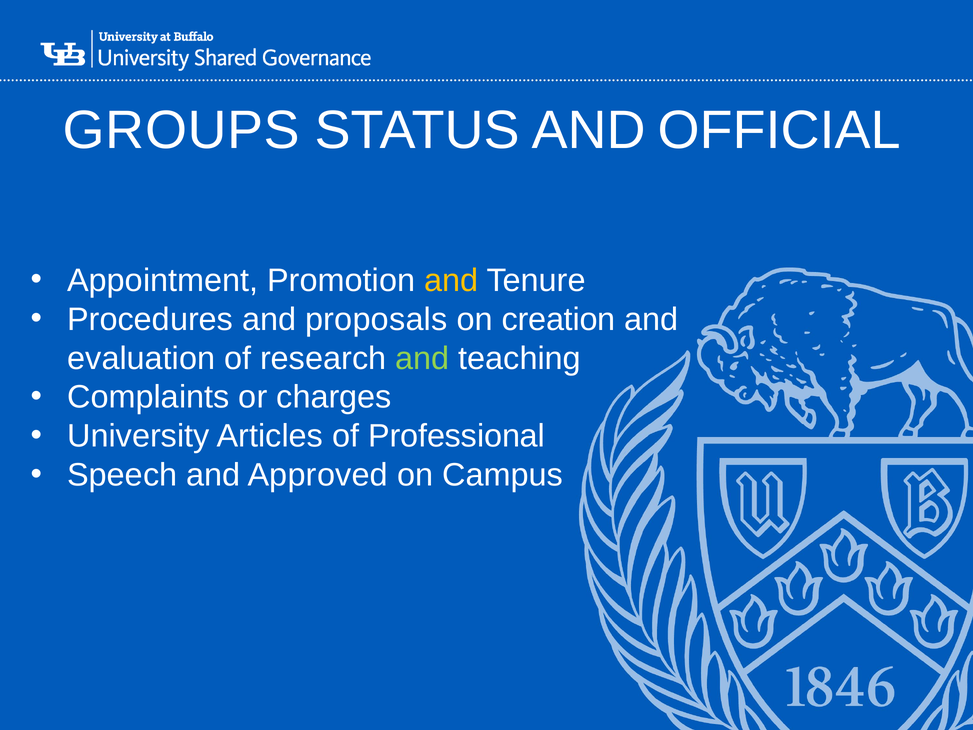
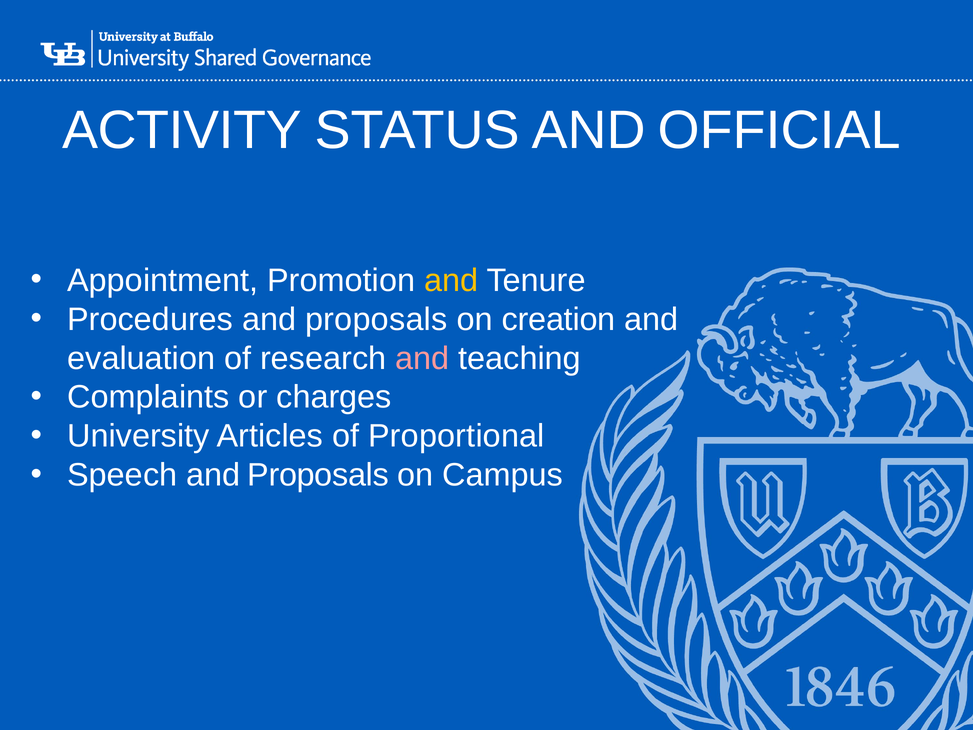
GROUPS: GROUPS -> ACTIVITY (182, 130)
and colour: light green -> pink (422, 358)
Professional: Professional -> Proportional (456, 436)
Speech and Approved: Approved -> Proposals (318, 475)
